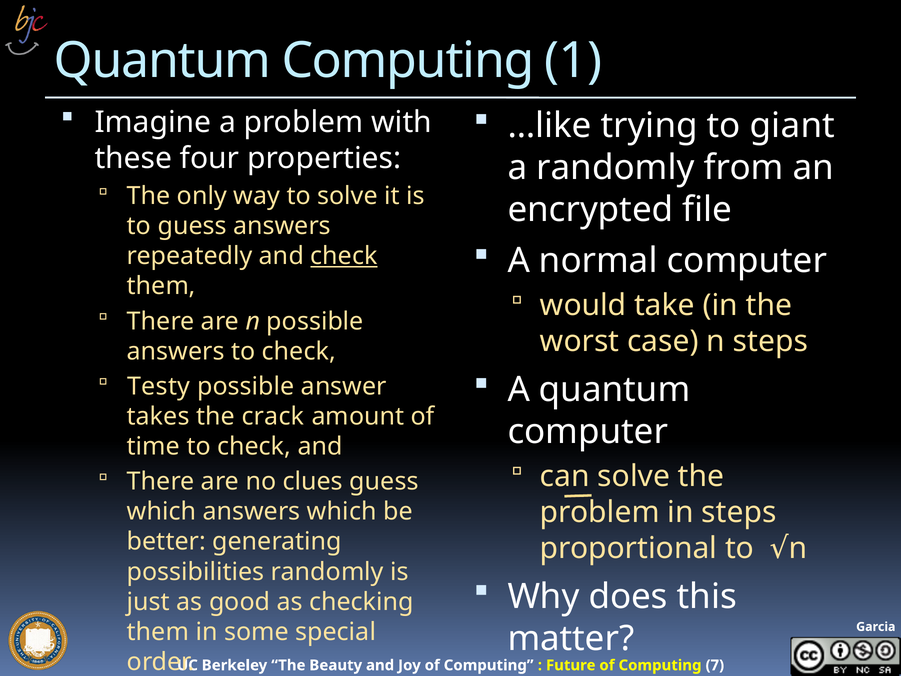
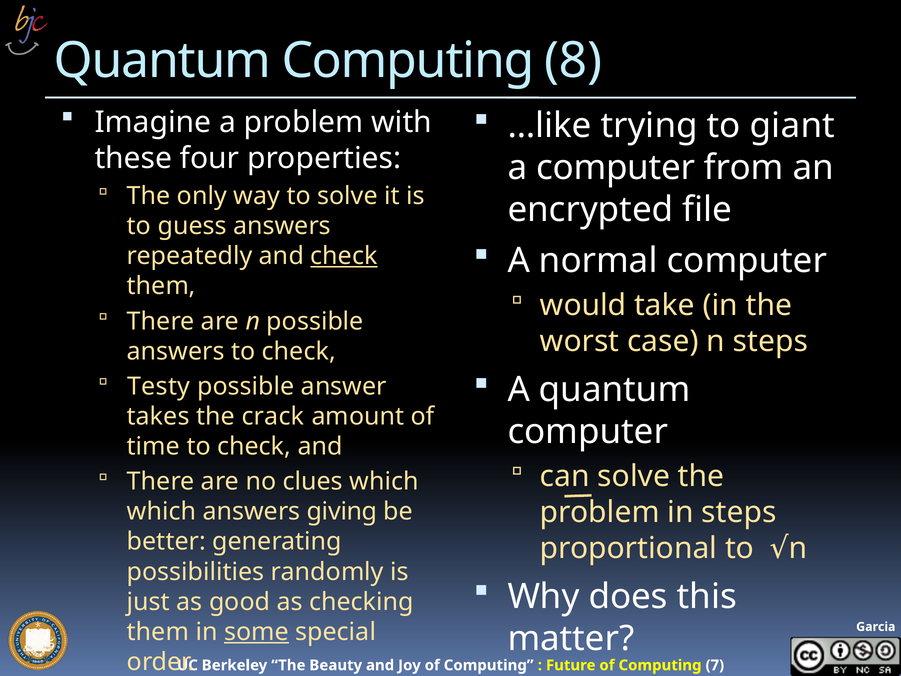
1: 1 -> 8 (573, 60)
a randomly: randomly -> computer (616, 168)
clues guess: guess -> which (384, 481)
answers which: which -> giving (342, 511)
some underline: none -> present (256, 632)
